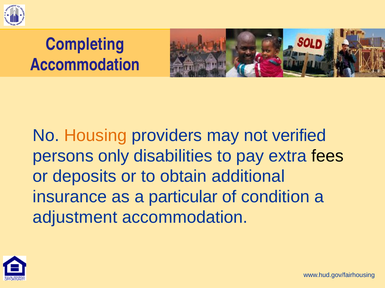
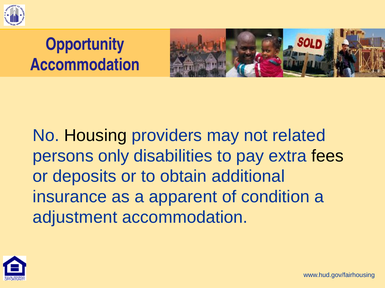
Completing: Completing -> Opportunity (85, 44)
Housing colour: orange -> black (95, 136)
verified: verified -> related (299, 136)
particular: particular -> apparent (183, 197)
